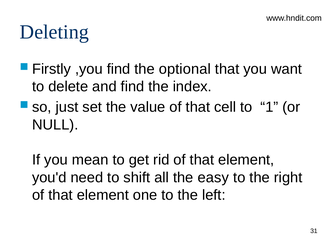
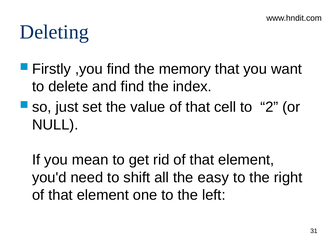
optional: optional -> memory (185, 69)
1: 1 -> 2 (269, 107)
